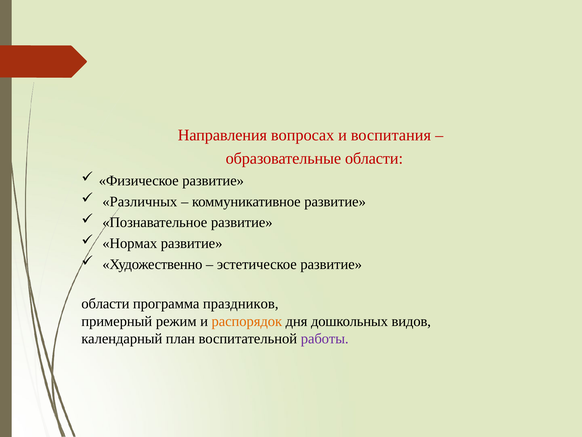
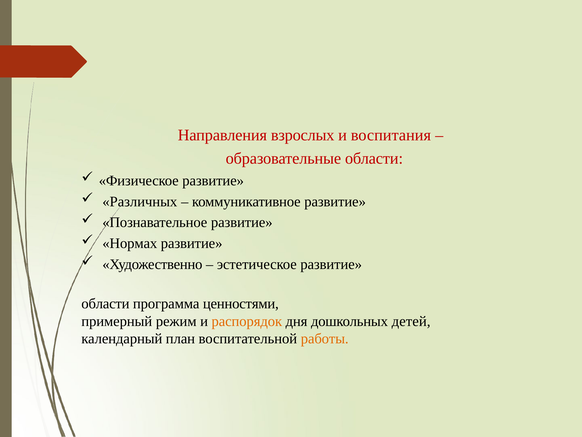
вопросах: вопросах -> взрослых (303, 135)
праздников: праздников -> ценностями (241, 303)
видов: видов -> детей (411, 321)
работы colour: purple -> orange (325, 338)
